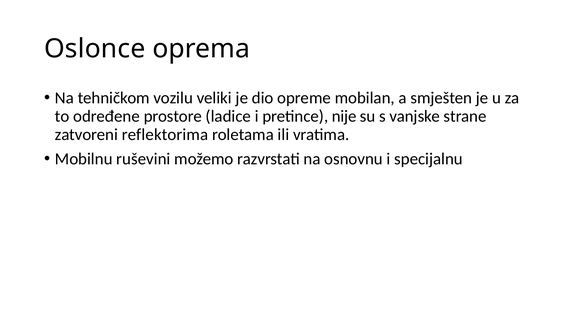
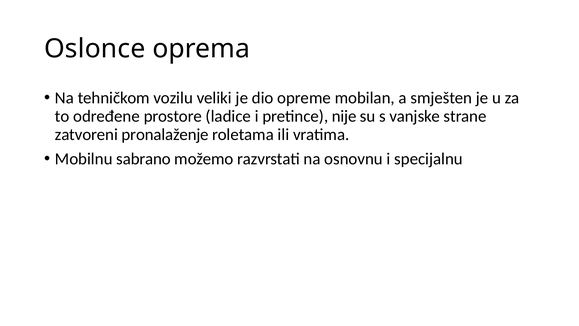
reflektorima: reflektorima -> pronalaženje (165, 134)
ruševini: ruševini -> sabrano (143, 159)
